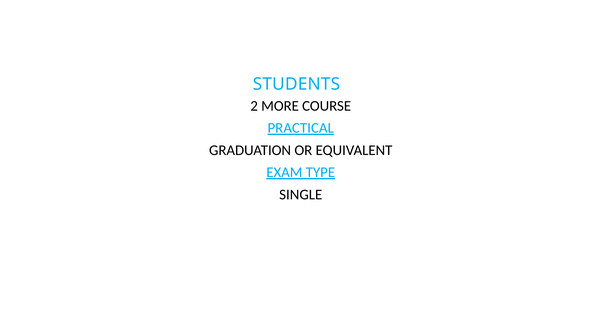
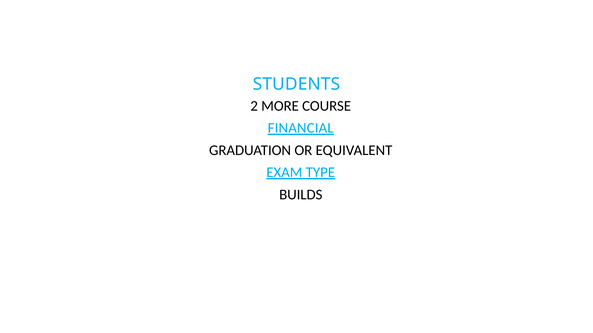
PRACTICAL: PRACTICAL -> FINANCIAL (301, 128)
SINGLE: SINGLE -> BUILDS (301, 195)
